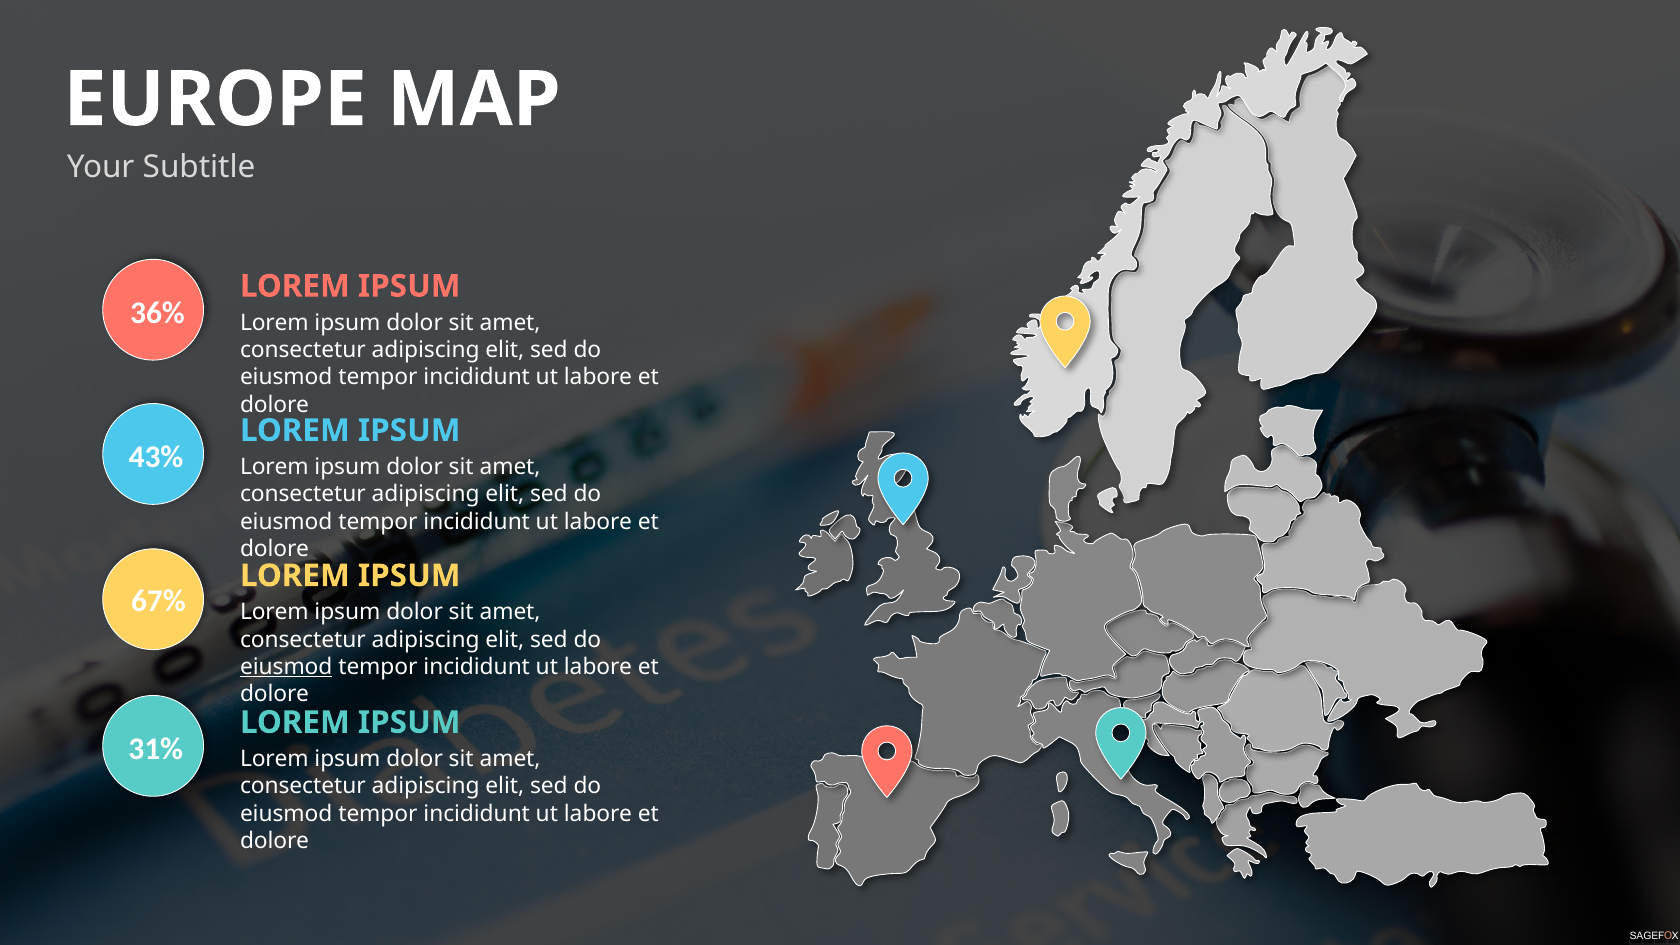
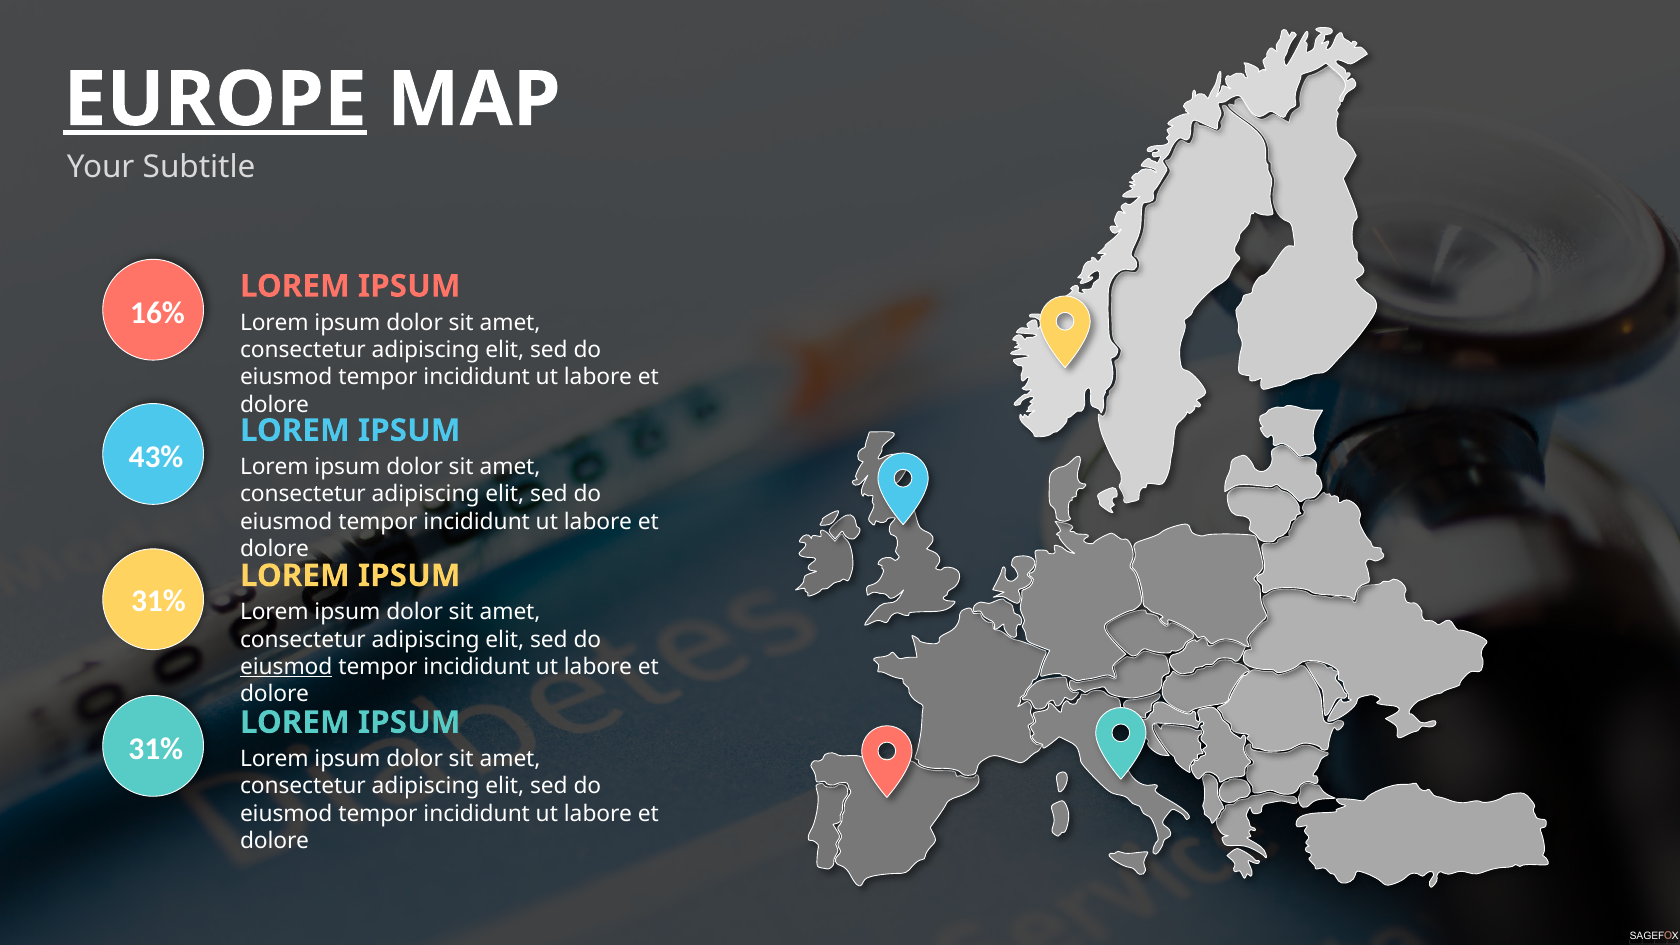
EUROPE underline: none -> present (215, 100)
36%: 36% -> 16% (158, 313)
67%: 67% -> 31% (158, 602)
